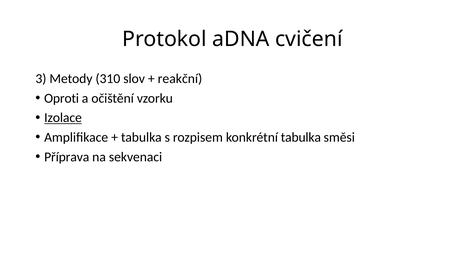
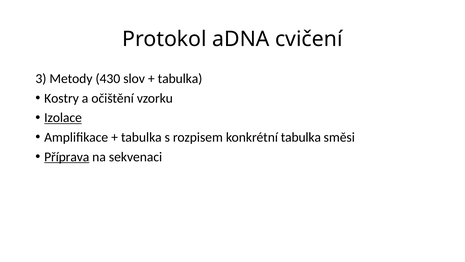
310: 310 -> 430 (108, 79)
reakční: reakční -> tabulka (180, 79)
Oproti: Oproti -> Kostry (62, 98)
Příprava underline: none -> present (67, 157)
